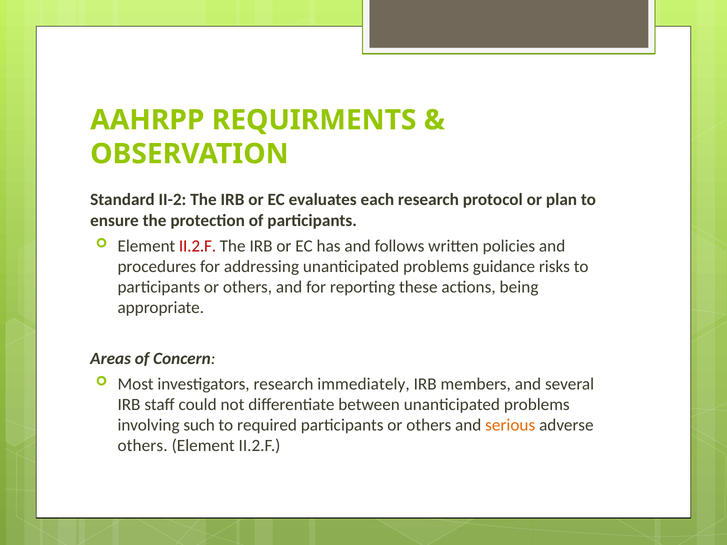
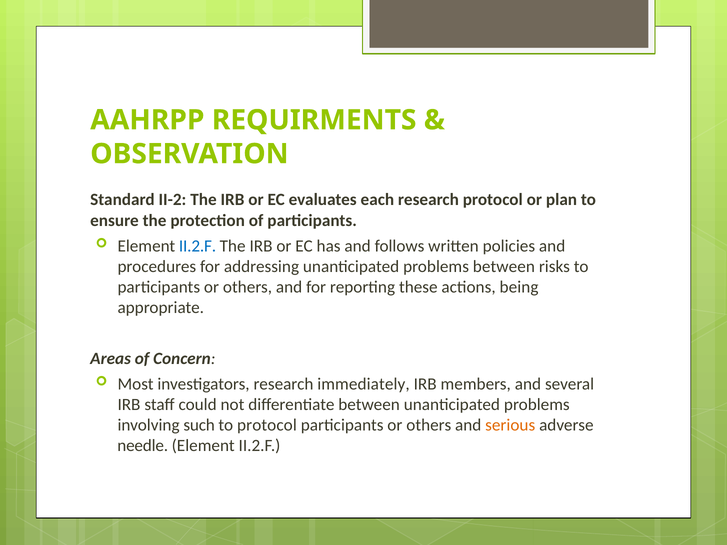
II.2.F colour: red -> blue (198, 246)
problems guidance: guidance -> between (504, 267)
to required: required -> protocol (267, 425)
others: others -> needle (143, 446)
